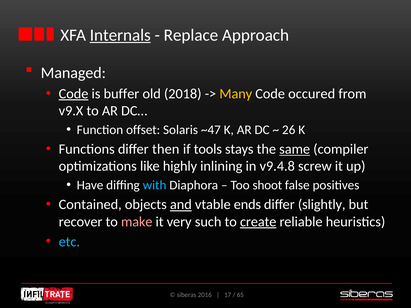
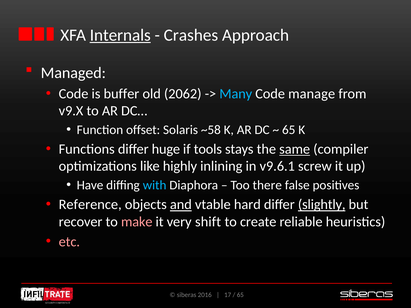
Replace: Replace -> Crashes (191, 35)
Code underline: present -> none (74, 94)
2018: 2018 -> 2062 (183, 94)
Many colour: yellow -> light blue (236, 94)
occured: occured -> manage (312, 94)
~47: ~47 -> ~58 (211, 130)
26: 26 -> 65 (289, 130)
then: then -> huge (166, 149)
v9.4.8: v9.4.8 -> v9.6.1 (277, 166)
shoot: shoot -> there (267, 185)
Contained: Contained -> Reference (90, 205)
ends: ends -> hard (247, 205)
slightly underline: none -> present (322, 205)
such: such -> shift (208, 222)
create underline: present -> none (258, 222)
etc colour: light blue -> pink (69, 242)
